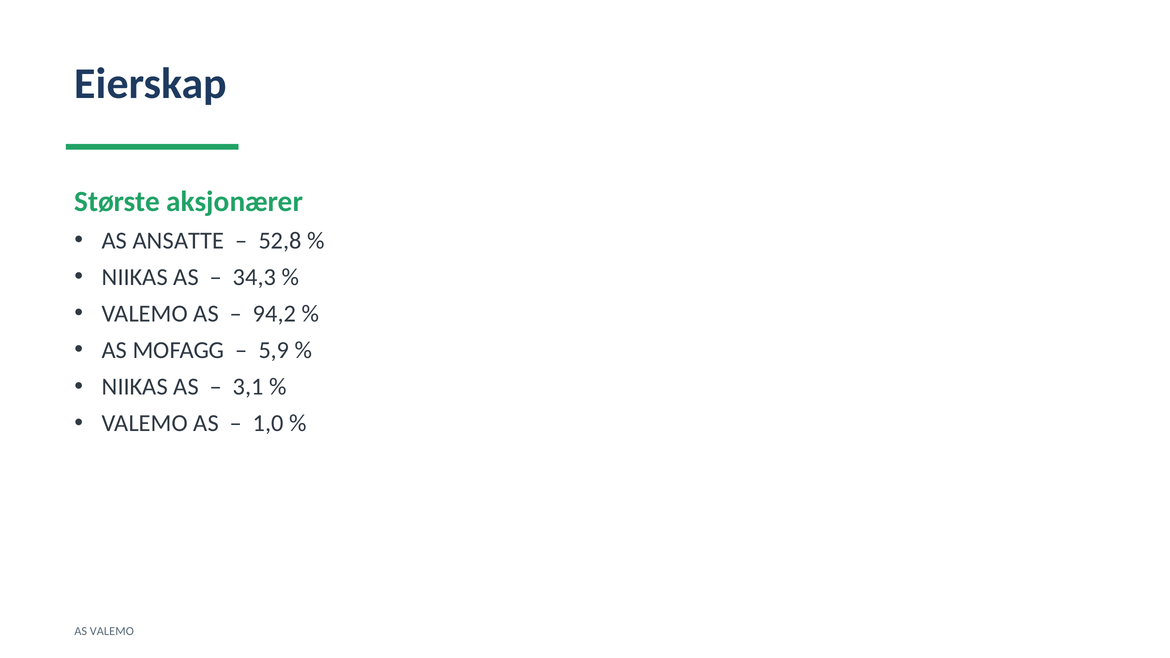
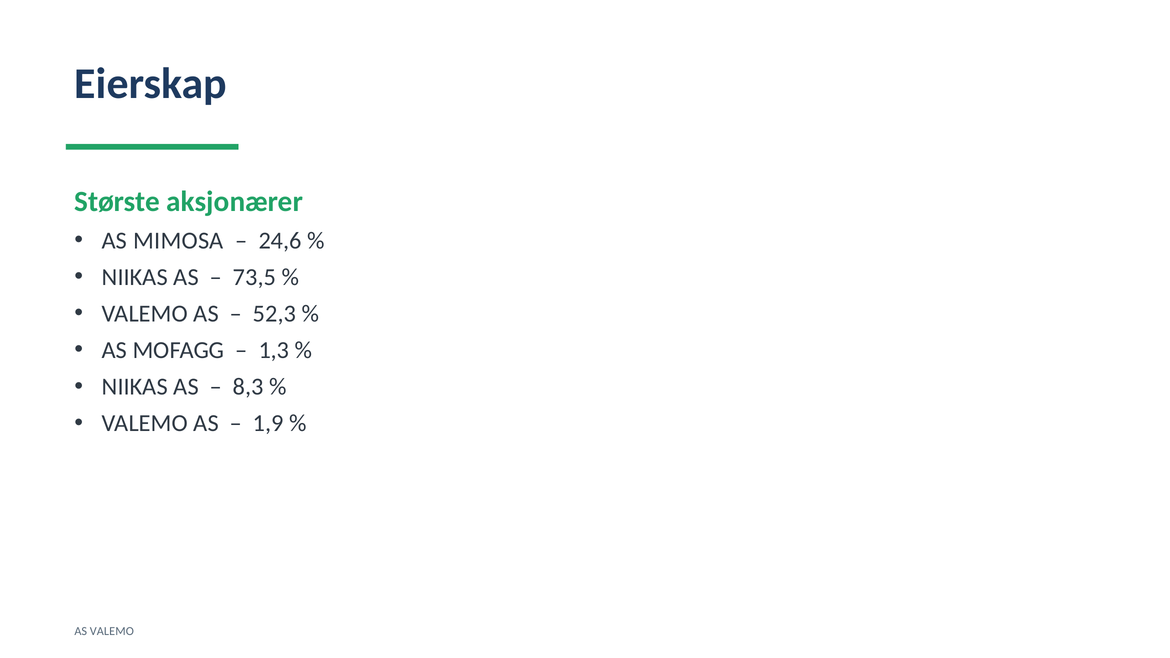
ANSATTE: ANSATTE -> MIMOSA (178, 241)
52,8: 52,8 -> 24,6 (280, 241)
34,3: 34,3 -> 73,5 (254, 277)
94,2: 94,2 -> 52,3 (274, 314)
5,9: 5,9 -> 1,3 (274, 350)
3,1: 3,1 -> 8,3 (248, 387)
1,0: 1,0 -> 1,9 (268, 424)
